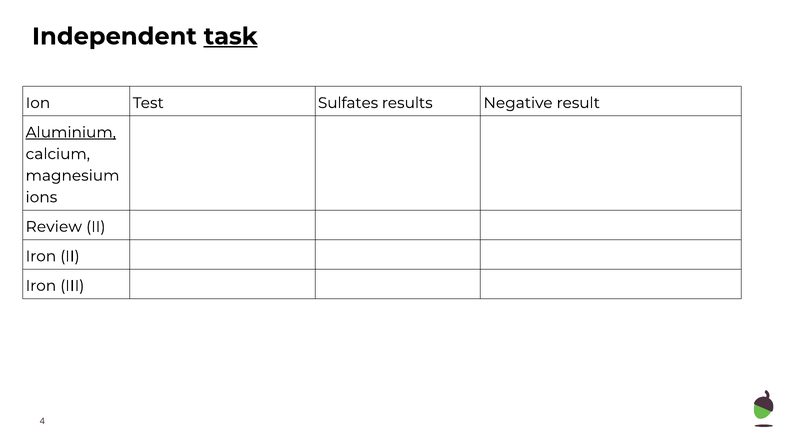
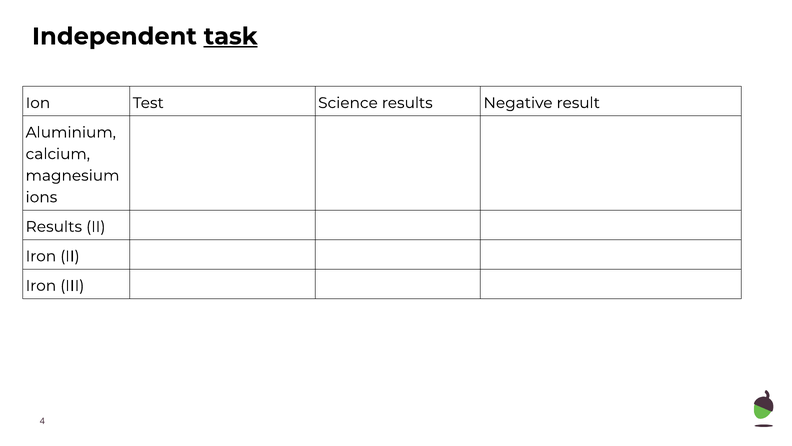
Sulfates: Sulfates -> Science (348, 103)
Aluminium underline: present -> none (71, 132)
Review: Review -> Results (54, 226)
